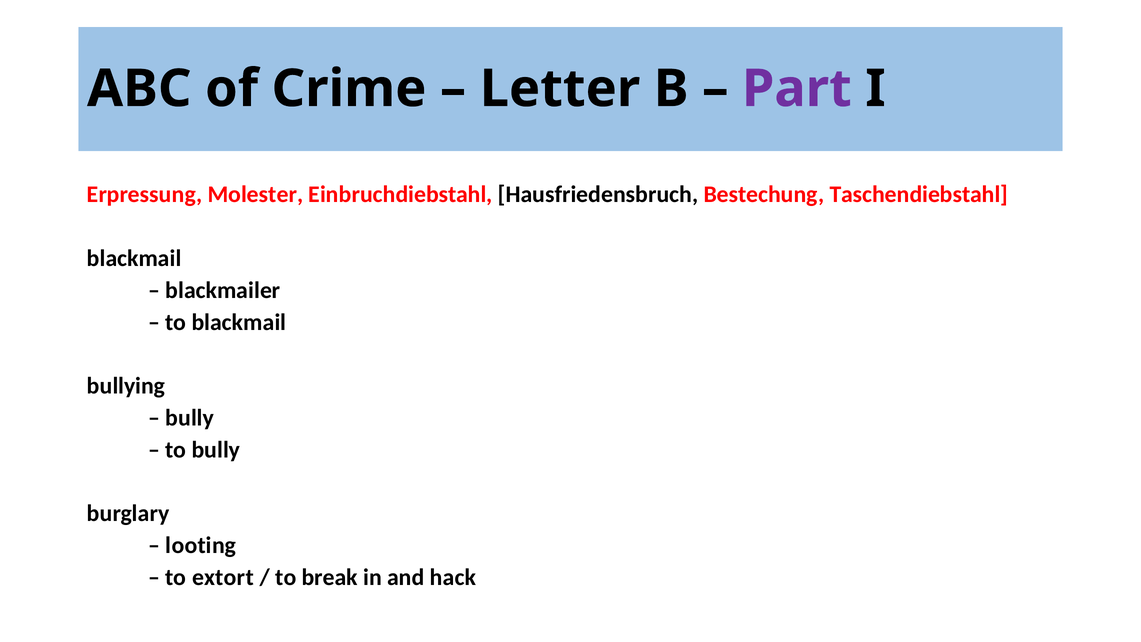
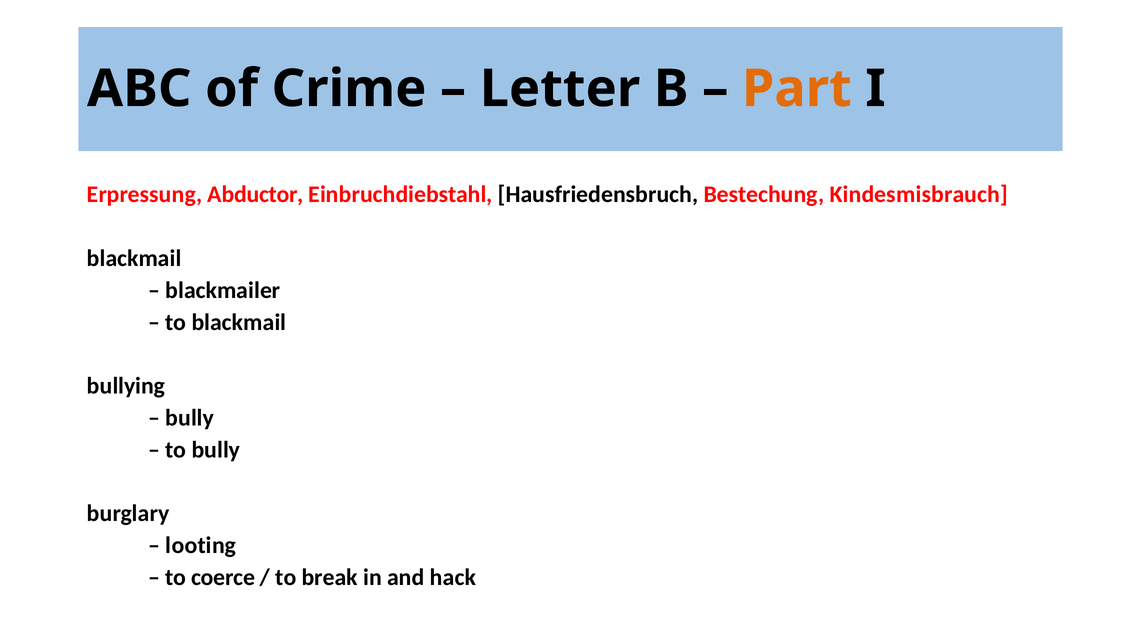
Part colour: purple -> orange (797, 89)
Molester: Molester -> Abductor (255, 194)
Taschendiebstahl: Taschendiebstahl -> Kindesmisbrauch (919, 194)
extort: extort -> coerce (223, 577)
